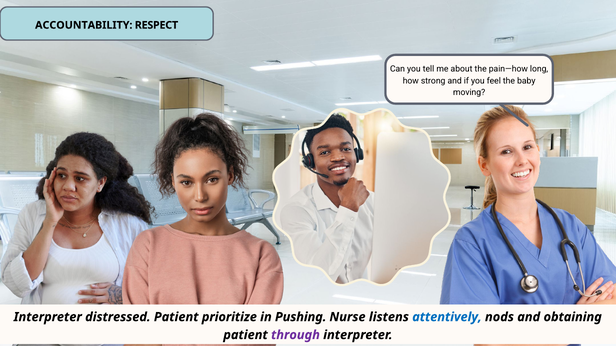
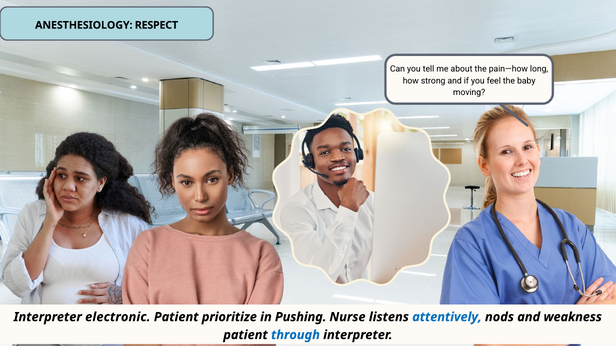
ACCOUNTABILITY: ACCOUNTABILITY -> ANESTHESIOLOGY (84, 25)
distressed: distressed -> electronic (118, 317)
obtaining: obtaining -> weakness (573, 317)
through colour: purple -> blue (295, 335)
